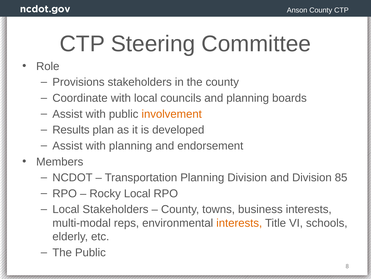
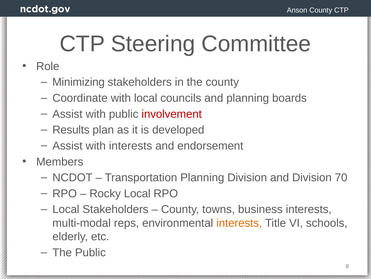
Provisions: Provisions -> Minimizing (79, 82)
involvement colour: orange -> red (172, 114)
with planning: planning -> interests (131, 145)
85: 85 -> 70 (341, 177)
